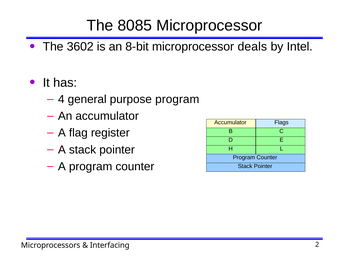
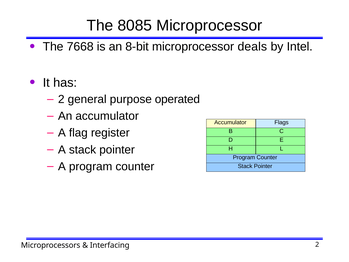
3602: 3602 -> 7668 (80, 47)
4: 4 -> 2 (61, 99)
purpose program: program -> operated (177, 99)
